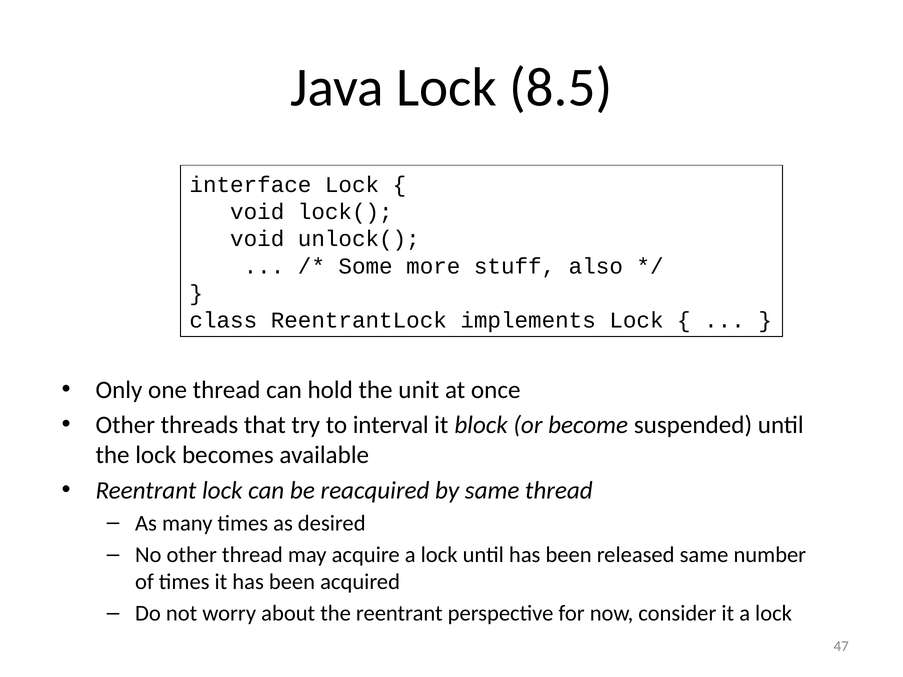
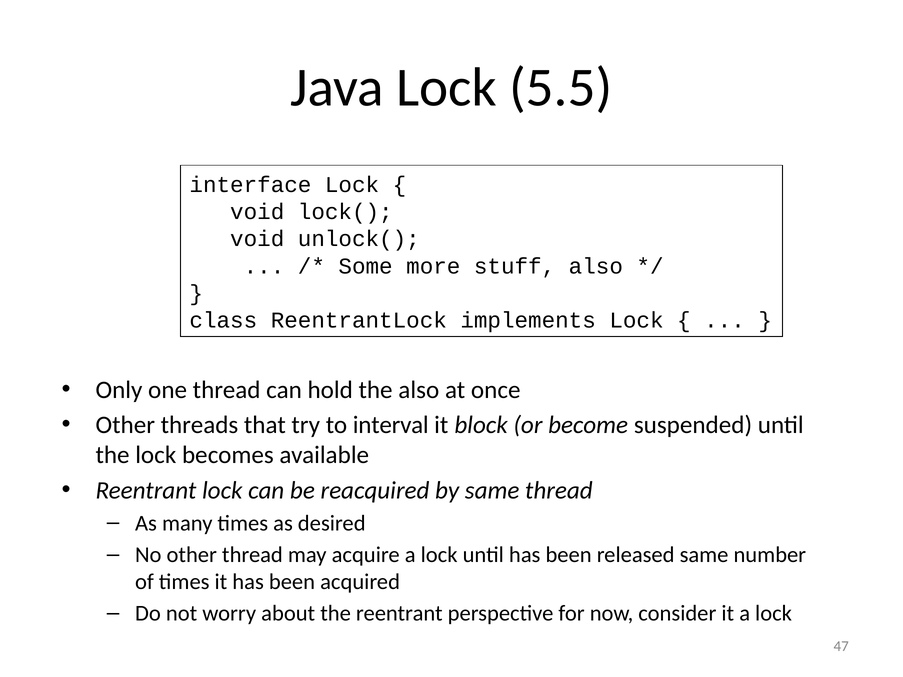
8.5: 8.5 -> 5.5 (561, 87)
the unit: unit -> also (419, 390)
